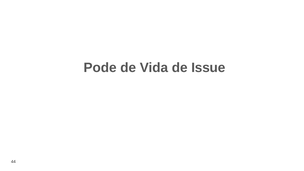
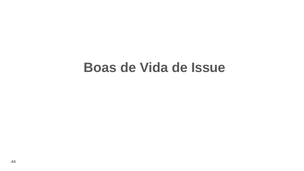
Pode: Pode -> Boas (100, 68)
